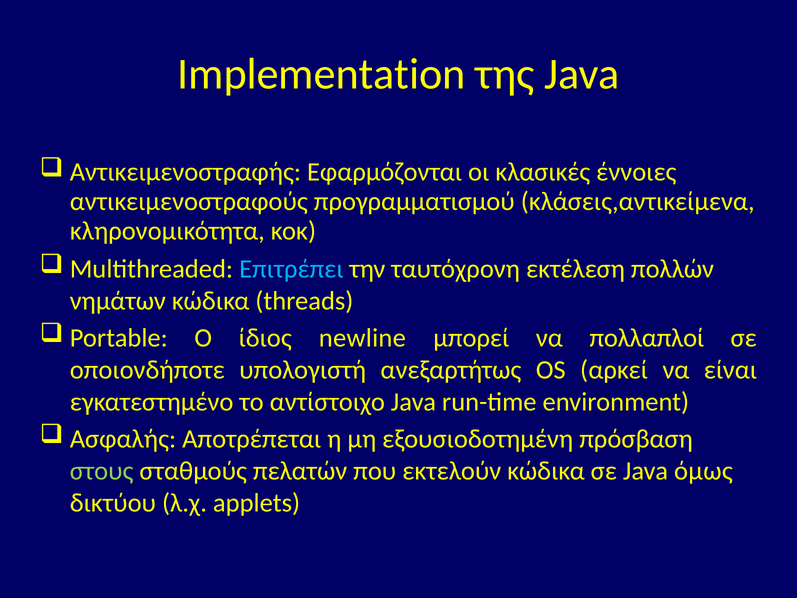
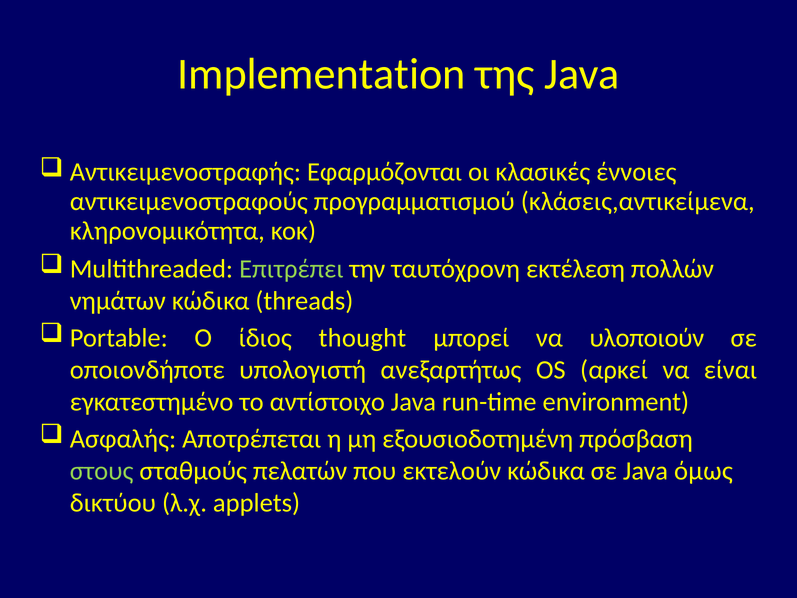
Επιτρέπει colour: light blue -> light green (291, 269)
newline: newline -> thought (362, 338)
πολλαπλοί: πολλαπλοί -> υλοποιούν (647, 338)
